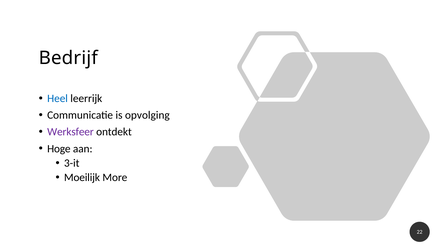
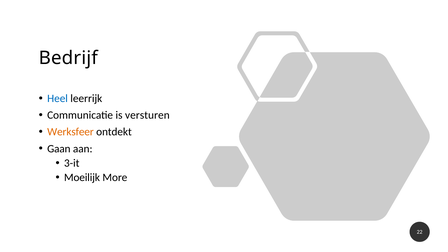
opvolging: opvolging -> versturen (147, 115)
Werksfeer colour: purple -> orange (71, 132)
Hoge: Hoge -> Gaan (59, 149)
